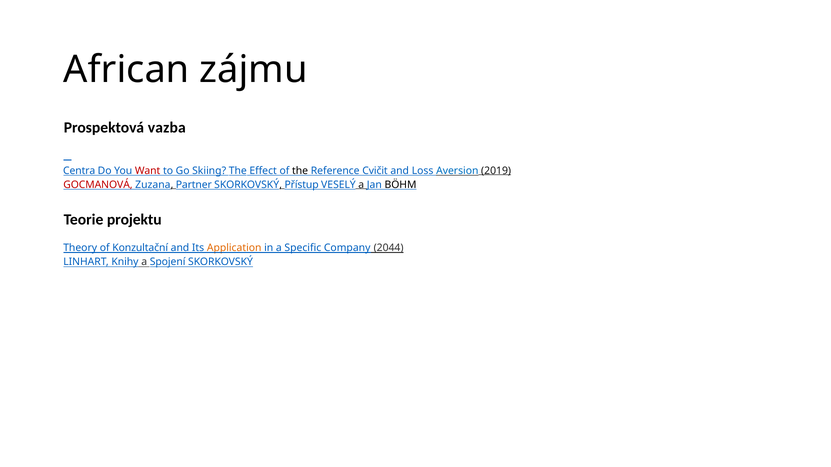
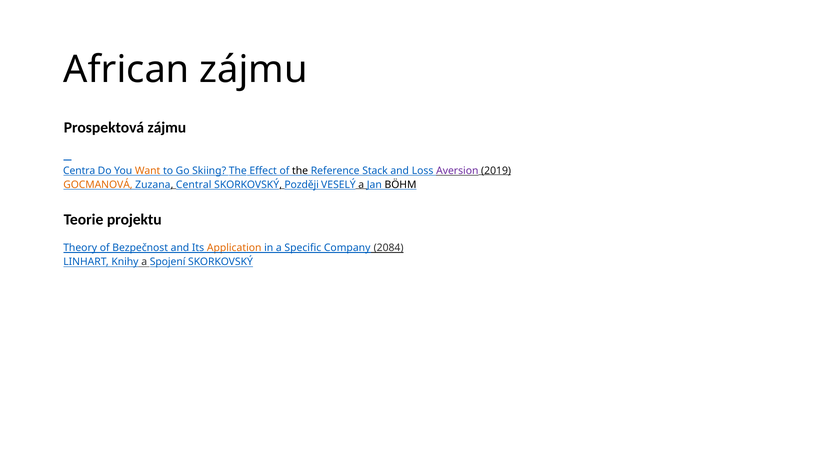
Prospektová vazba: vazba -> zájmu (167, 128)
Want colour: red -> orange (148, 171)
Cvičit: Cvičit -> Stack (375, 171)
Aversion colour: blue -> purple (457, 171)
GOCMANOVÁ colour: red -> orange (98, 185)
Partner: Partner -> Central (194, 185)
Přístup: Přístup -> Později (302, 185)
Konzultační: Konzultační -> Bezpečnost (140, 248)
2044: 2044 -> 2084 (389, 248)
